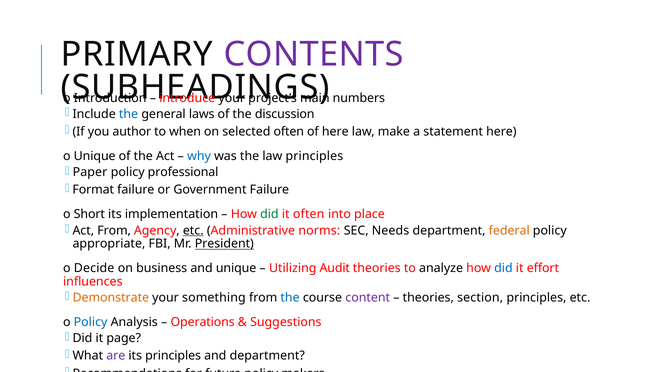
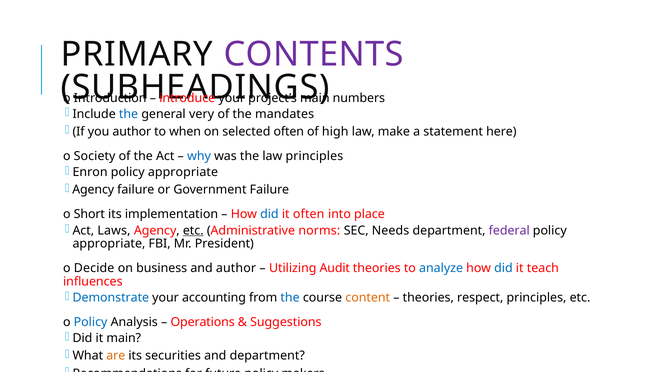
laws: laws -> very (202, 114)
discussion: discussion -> mandates (285, 114)
of here: here -> high (335, 132)
o Unique: Unique -> Society (95, 156)
Paper: Paper -> Enron (90, 172)
professional: professional -> appropriate (183, 172)
Format: Format -> Agency (93, 190)
did colour: green -> blue (269, 214)
Act From: From -> Laws (114, 231)
federal colour: orange -> purple (509, 231)
President underline: present -> none (224, 244)
and unique: unique -> author (236, 268)
analyze colour: black -> blue (441, 268)
effort: effort -> teach (543, 268)
Demonstrate colour: orange -> blue (111, 298)
something: something -> accounting (214, 298)
content colour: purple -> orange (368, 298)
section: section -> respect (480, 298)
it page: page -> main (124, 339)
are colour: purple -> orange (116, 356)
its principles: principles -> securities (173, 356)
